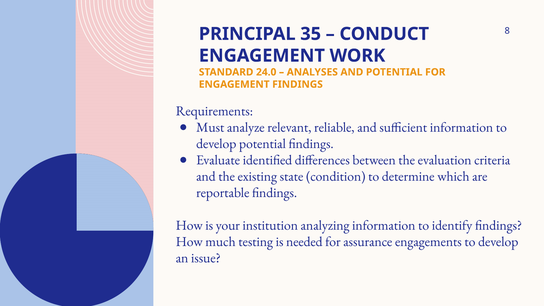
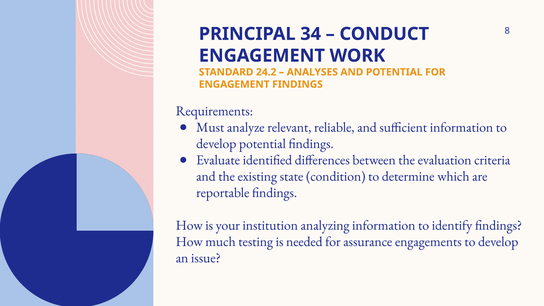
35: 35 -> 34 (311, 34)
24.0: 24.0 -> 24.2 (266, 72)
